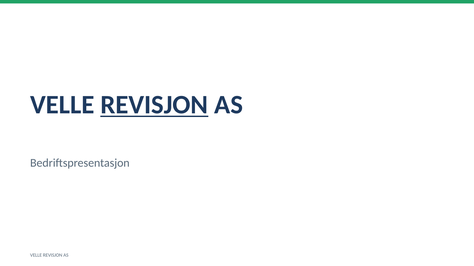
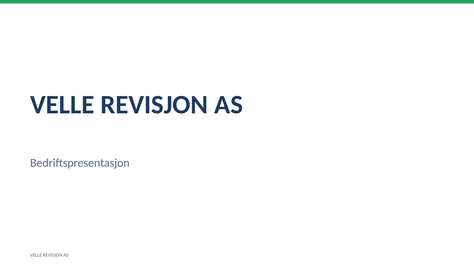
REVISJON underline: present -> none (154, 105)
